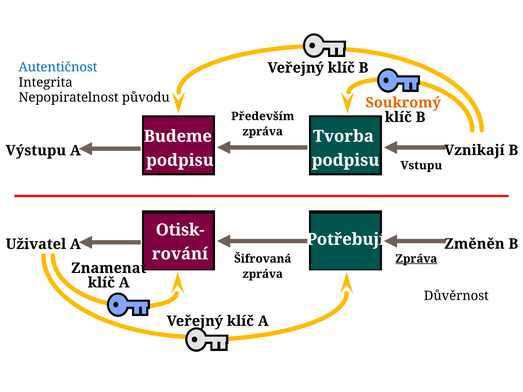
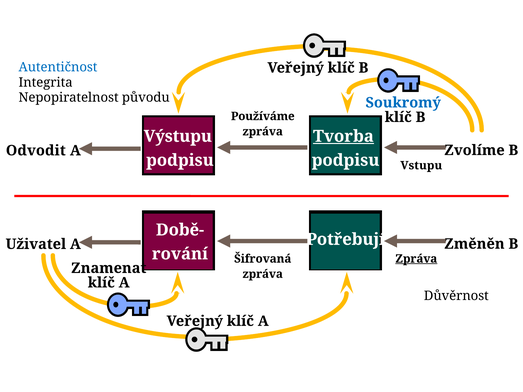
Soukromý colour: orange -> blue (403, 103)
Především: Především -> Používáme (263, 116)
Budeme: Budeme -> Výstupu (178, 136)
Tvorba underline: none -> present (343, 136)
Vznikají: Vznikají -> Zvolíme (474, 150)
Výstupu: Výstupu -> Odvodit (36, 151)
Otisk-: Otisk- -> Době- (180, 230)
